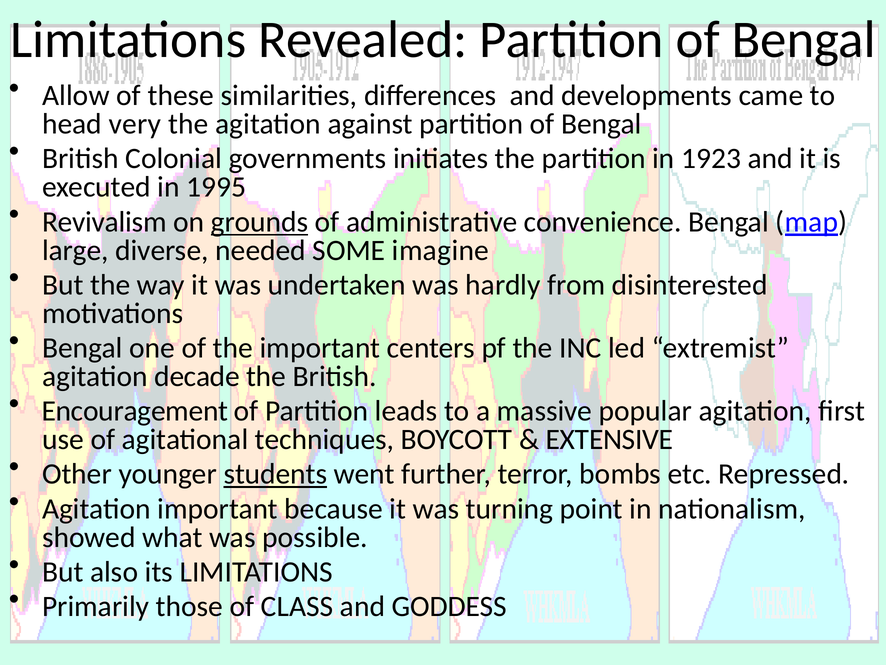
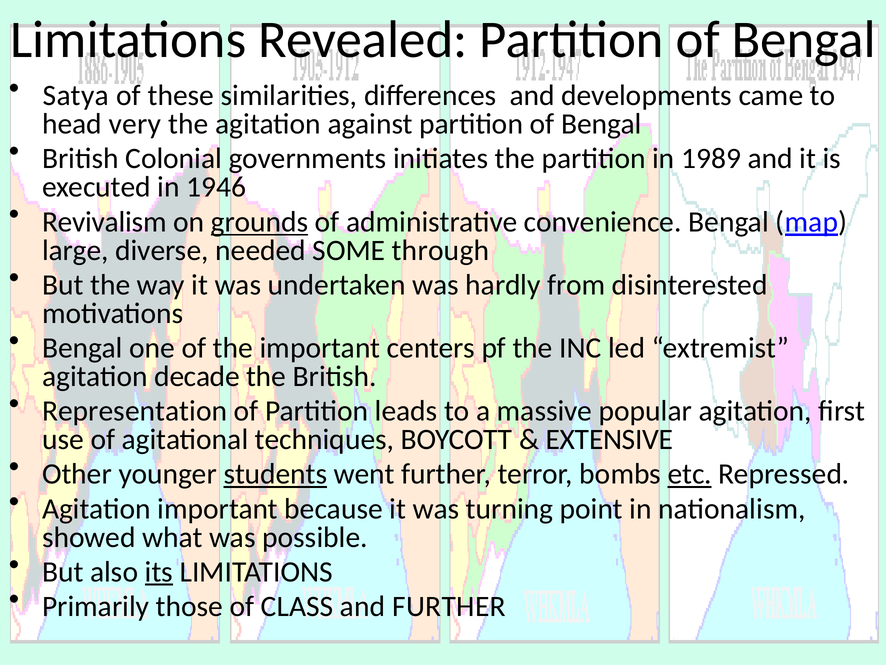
Allow: Allow -> Satya (76, 95)
1923: 1923 -> 1989 (711, 158)
1995: 1995 -> 1946 (216, 187)
imagine: imagine -> through (441, 250)
Encouragement: Encouragement -> Representation (135, 411)
etc underline: none -> present (690, 474)
its underline: none -> present (159, 571)
and GODDESS: GODDESS -> FURTHER (449, 606)
